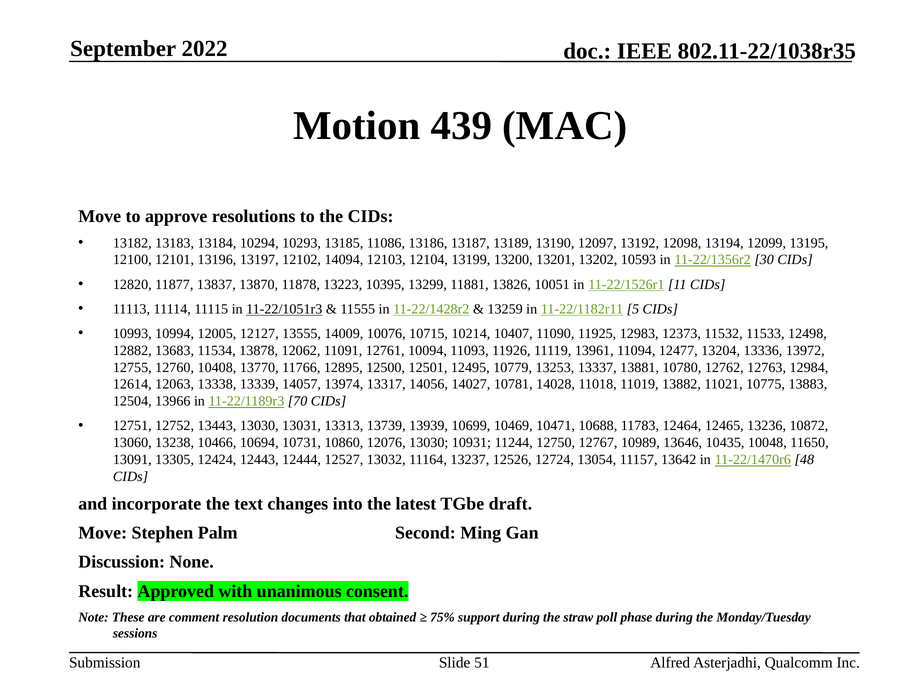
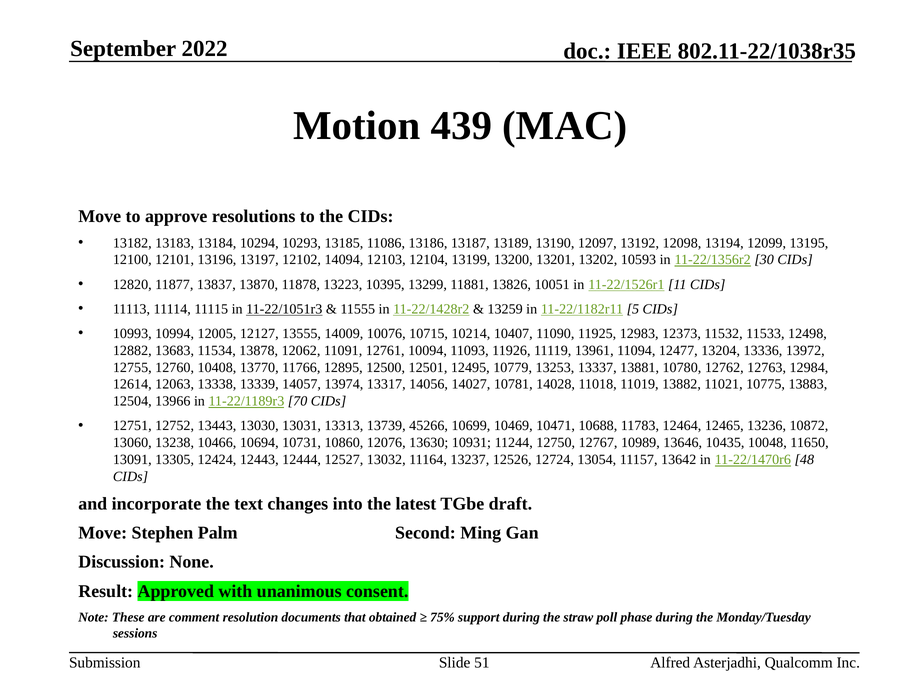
13939: 13939 -> 45266 (429, 426)
12076 13030: 13030 -> 13630 (429, 443)
